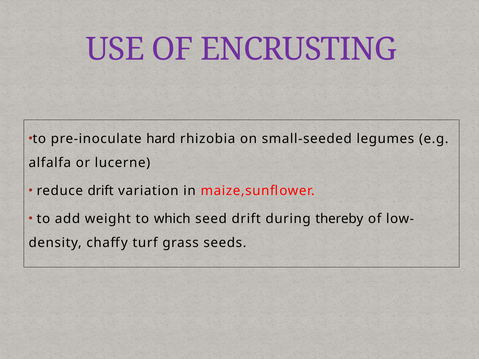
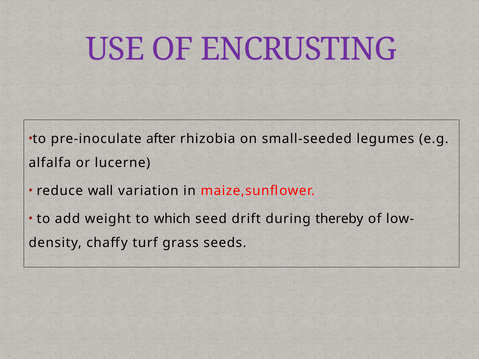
hard: hard -> after (161, 139)
reduce drift: drift -> wall (100, 191)
